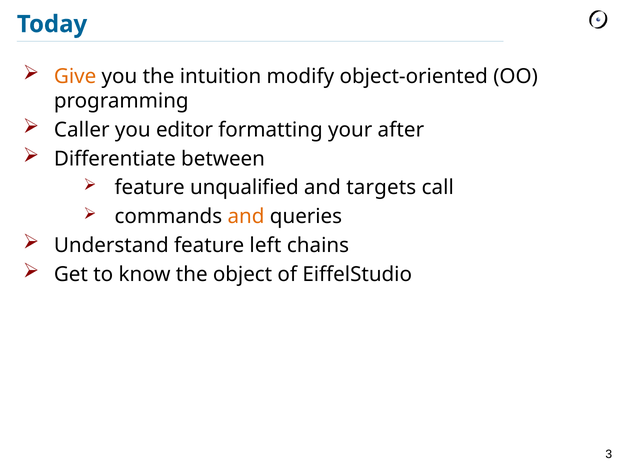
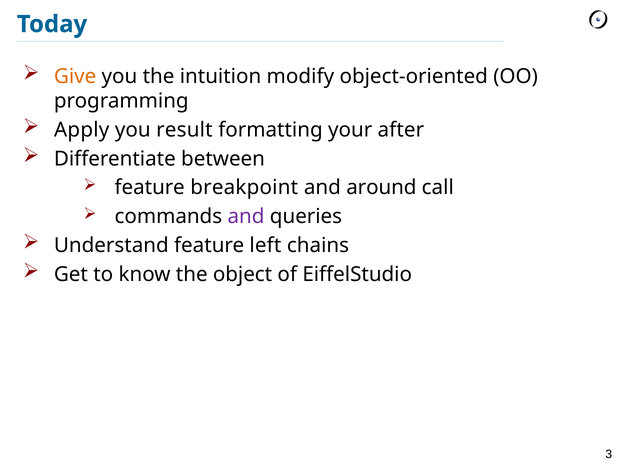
Caller: Caller -> Apply (82, 130)
editor: editor -> result (184, 130)
unqualified: unqualified -> breakpoint (244, 187)
targets: targets -> around (381, 187)
and colour: orange -> purple (246, 216)
